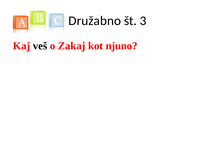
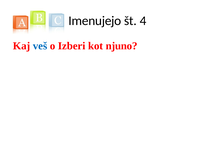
Družabno: Družabno -> Imenujejo (95, 21)
3: 3 -> 4 (143, 21)
veš colour: black -> blue (40, 46)
Zakaj: Zakaj -> Izberi (72, 46)
